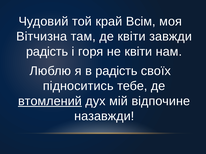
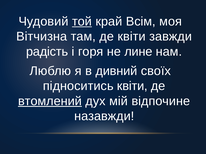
той underline: none -> present (82, 21)
не квіти: квіти -> лине (138, 52)
в радість: радість -> дивний (116, 71)
підноситись тебе: тебе -> квіти (132, 86)
